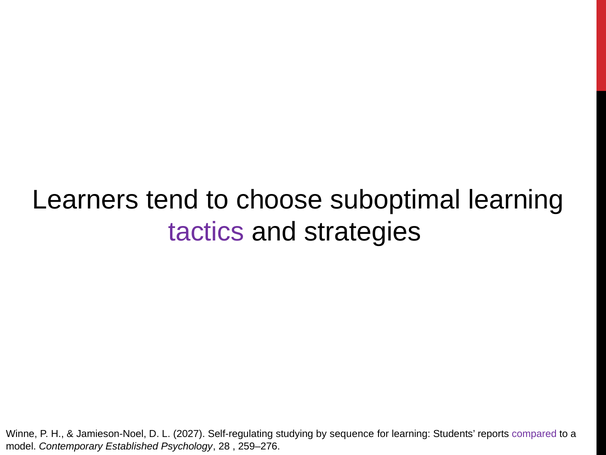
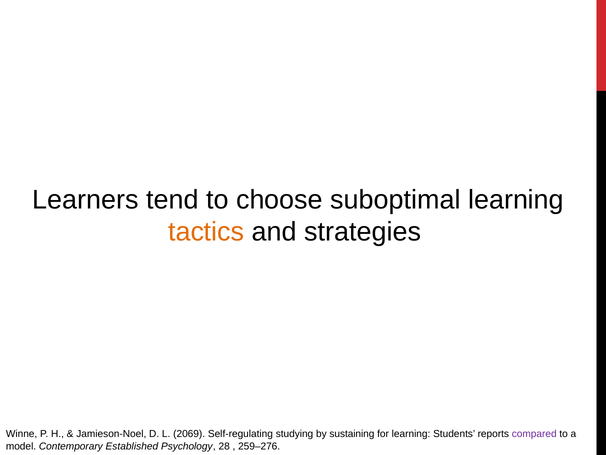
tactics colour: purple -> orange (206, 232)
2027: 2027 -> 2069 (189, 434)
sequence: sequence -> sustaining (352, 434)
